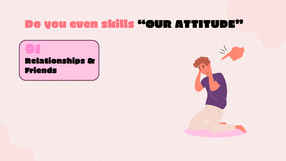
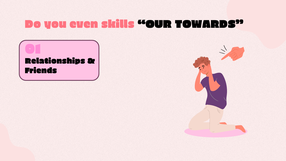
ATTITUDE: ATTITUDE -> TOWARDS (209, 24)
